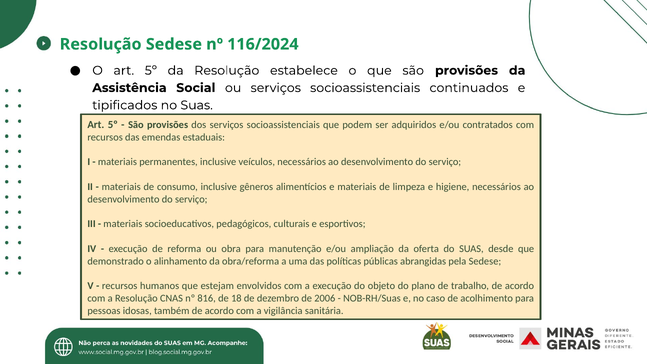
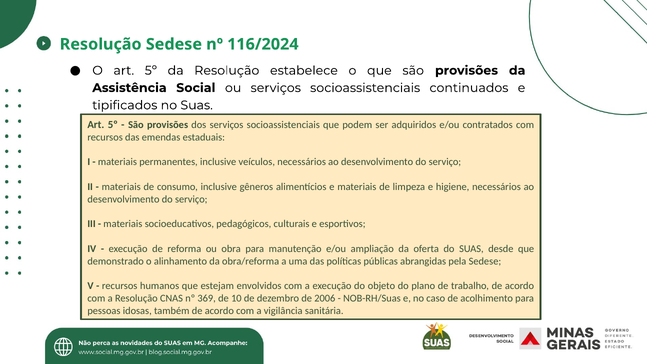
816: 816 -> 369 (207, 298)
18: 18 -> 10 (236, 298)
